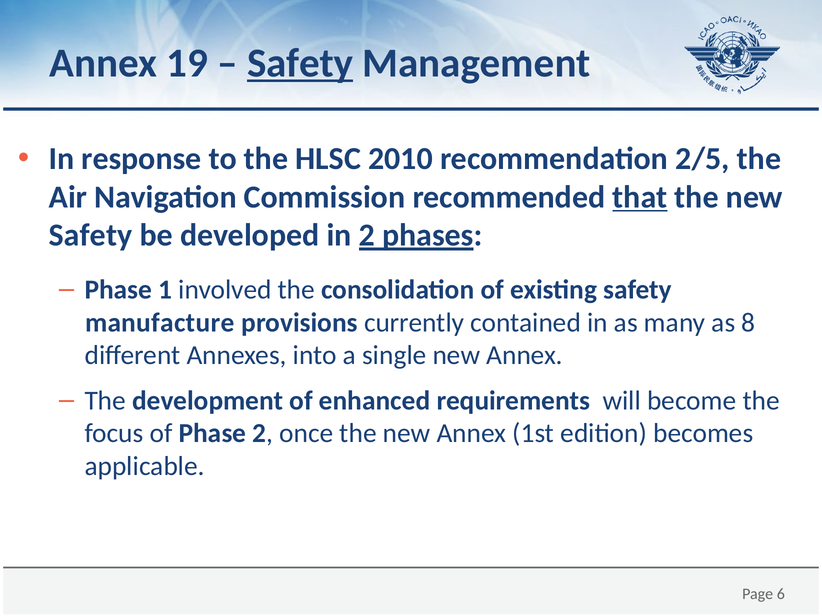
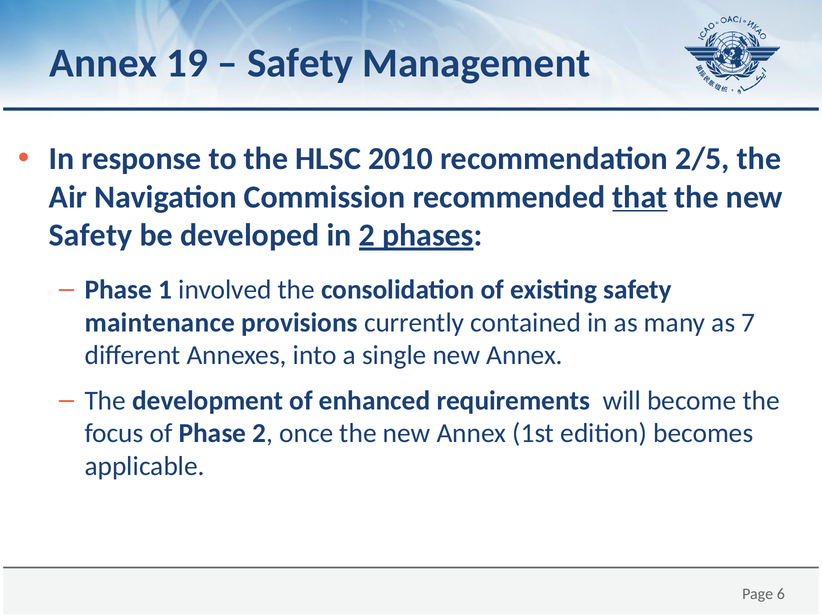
Safety underline: present -> none (300, 63)
manufacture: manufacture -> maintenance (160, 323)
8: 8 -> 7 (748, 323)
